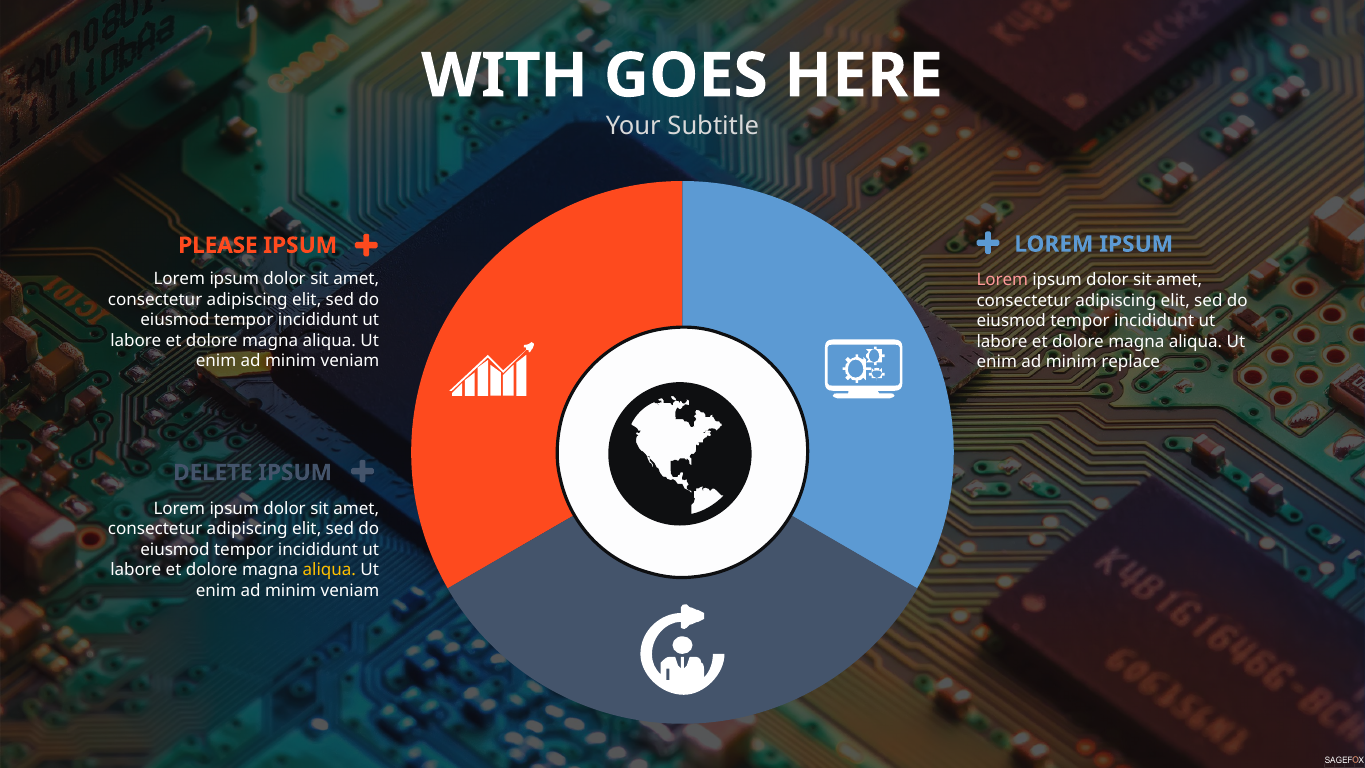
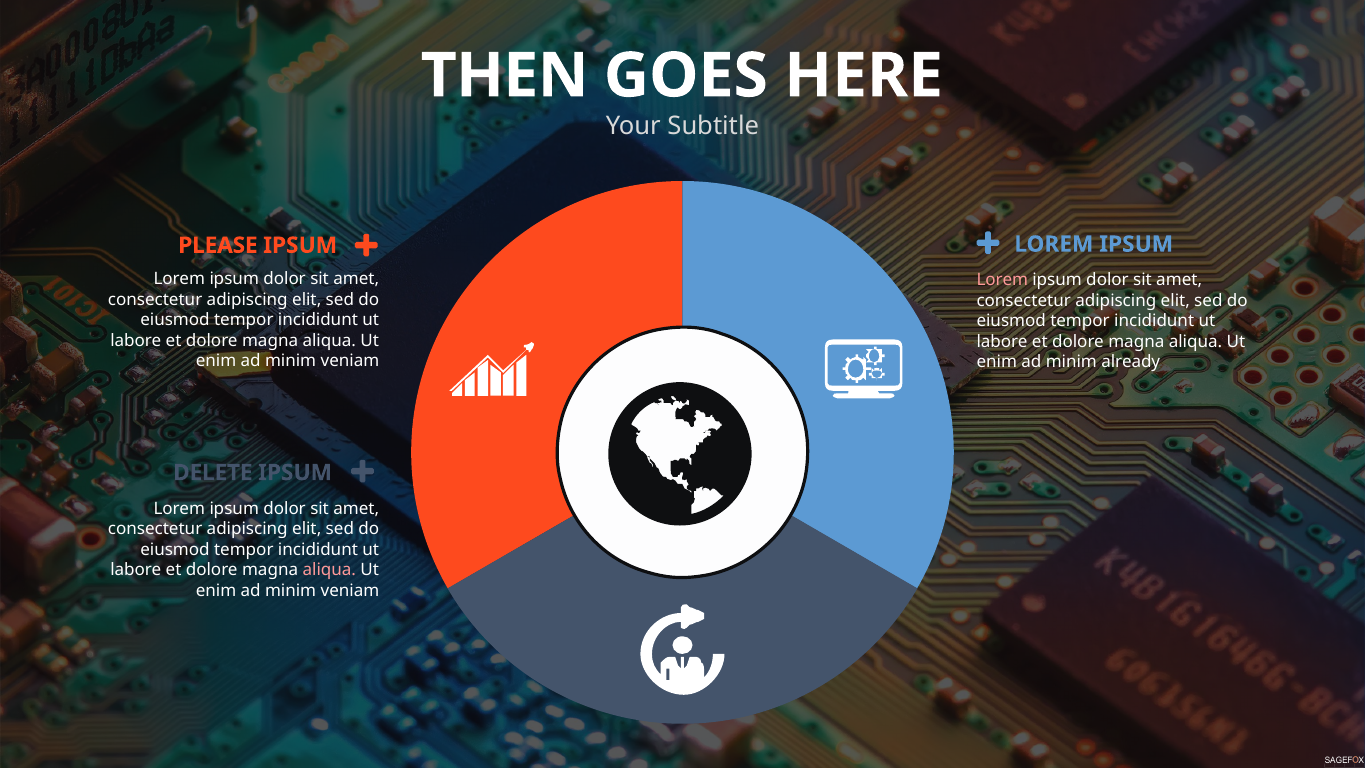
WITH: WITH -> THEN (505, 76)
replace: replace -> already (1131, 362)
aliqua colour: yellow -> pink (329, 570)
